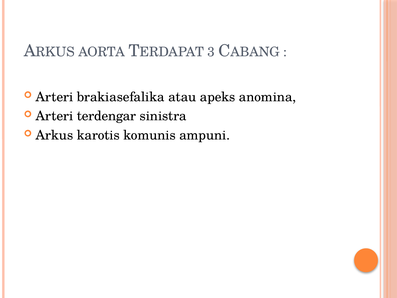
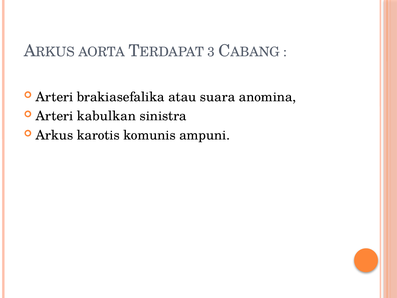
apeks: apeks -> suara (218, 97)
terdengar: terdengar -> kabulkan (106, 116)
